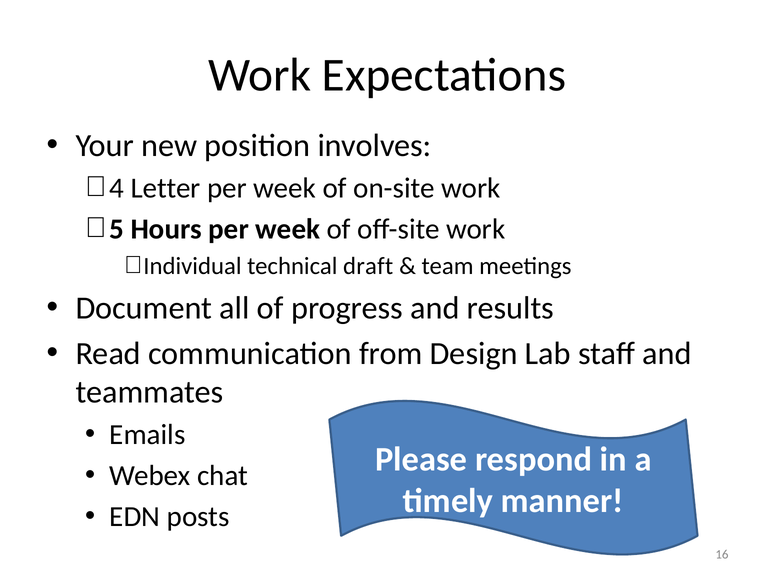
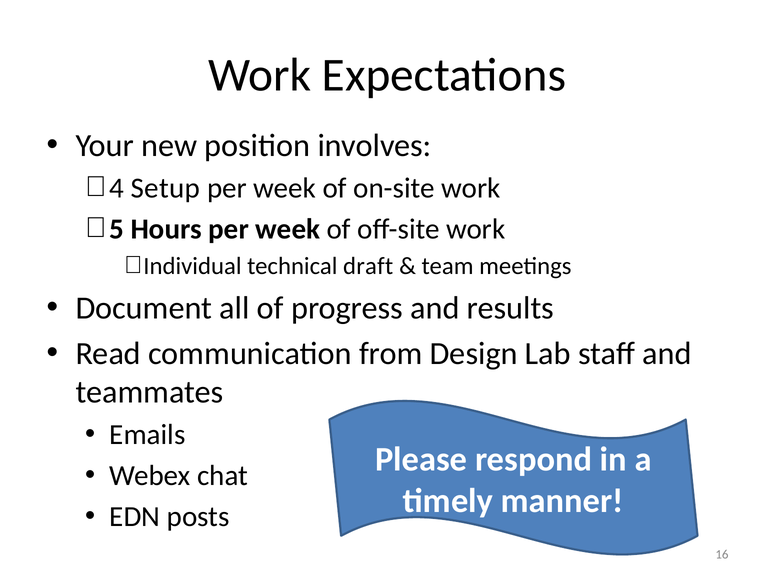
Letter: Letter -> Setup (165, 188)
